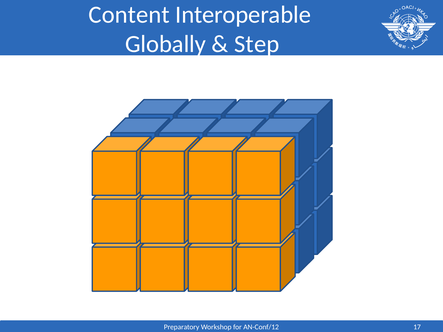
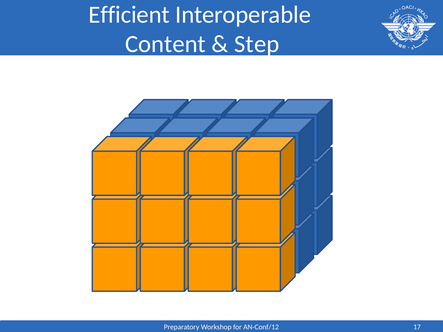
Content: Content -> Efficient (129, 15)
Globally: Globally -> Content (166, 44)
